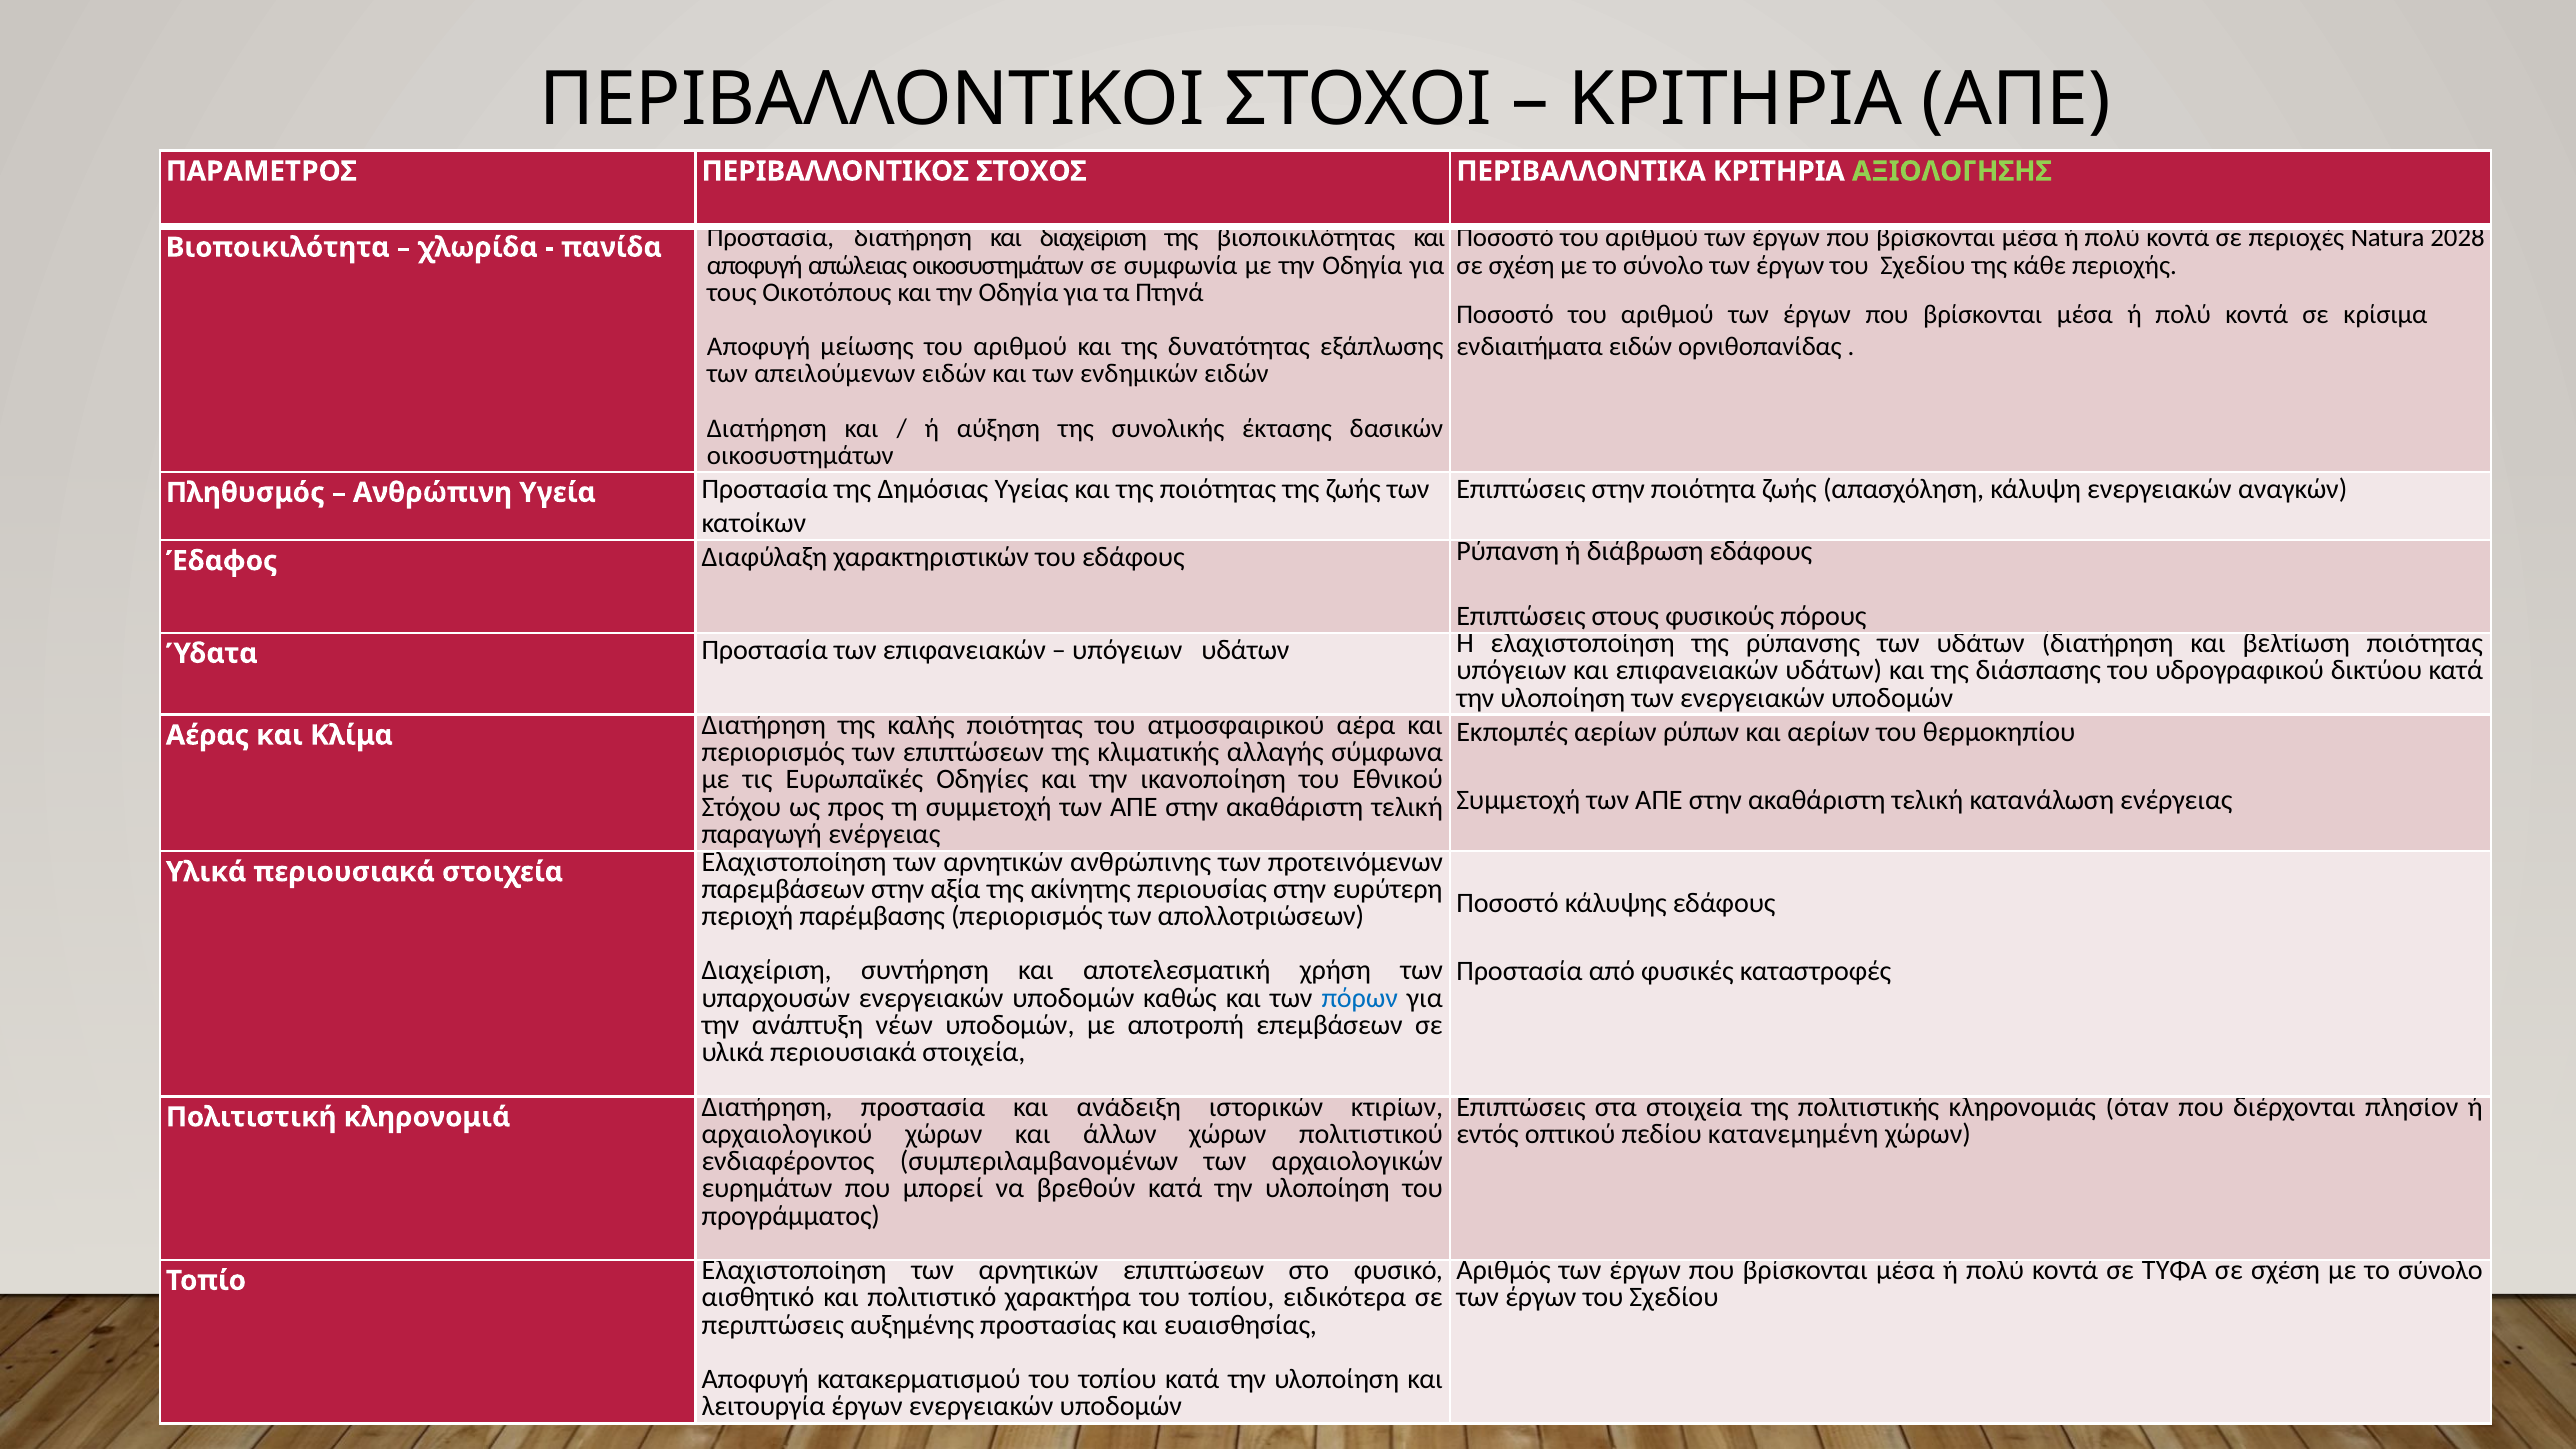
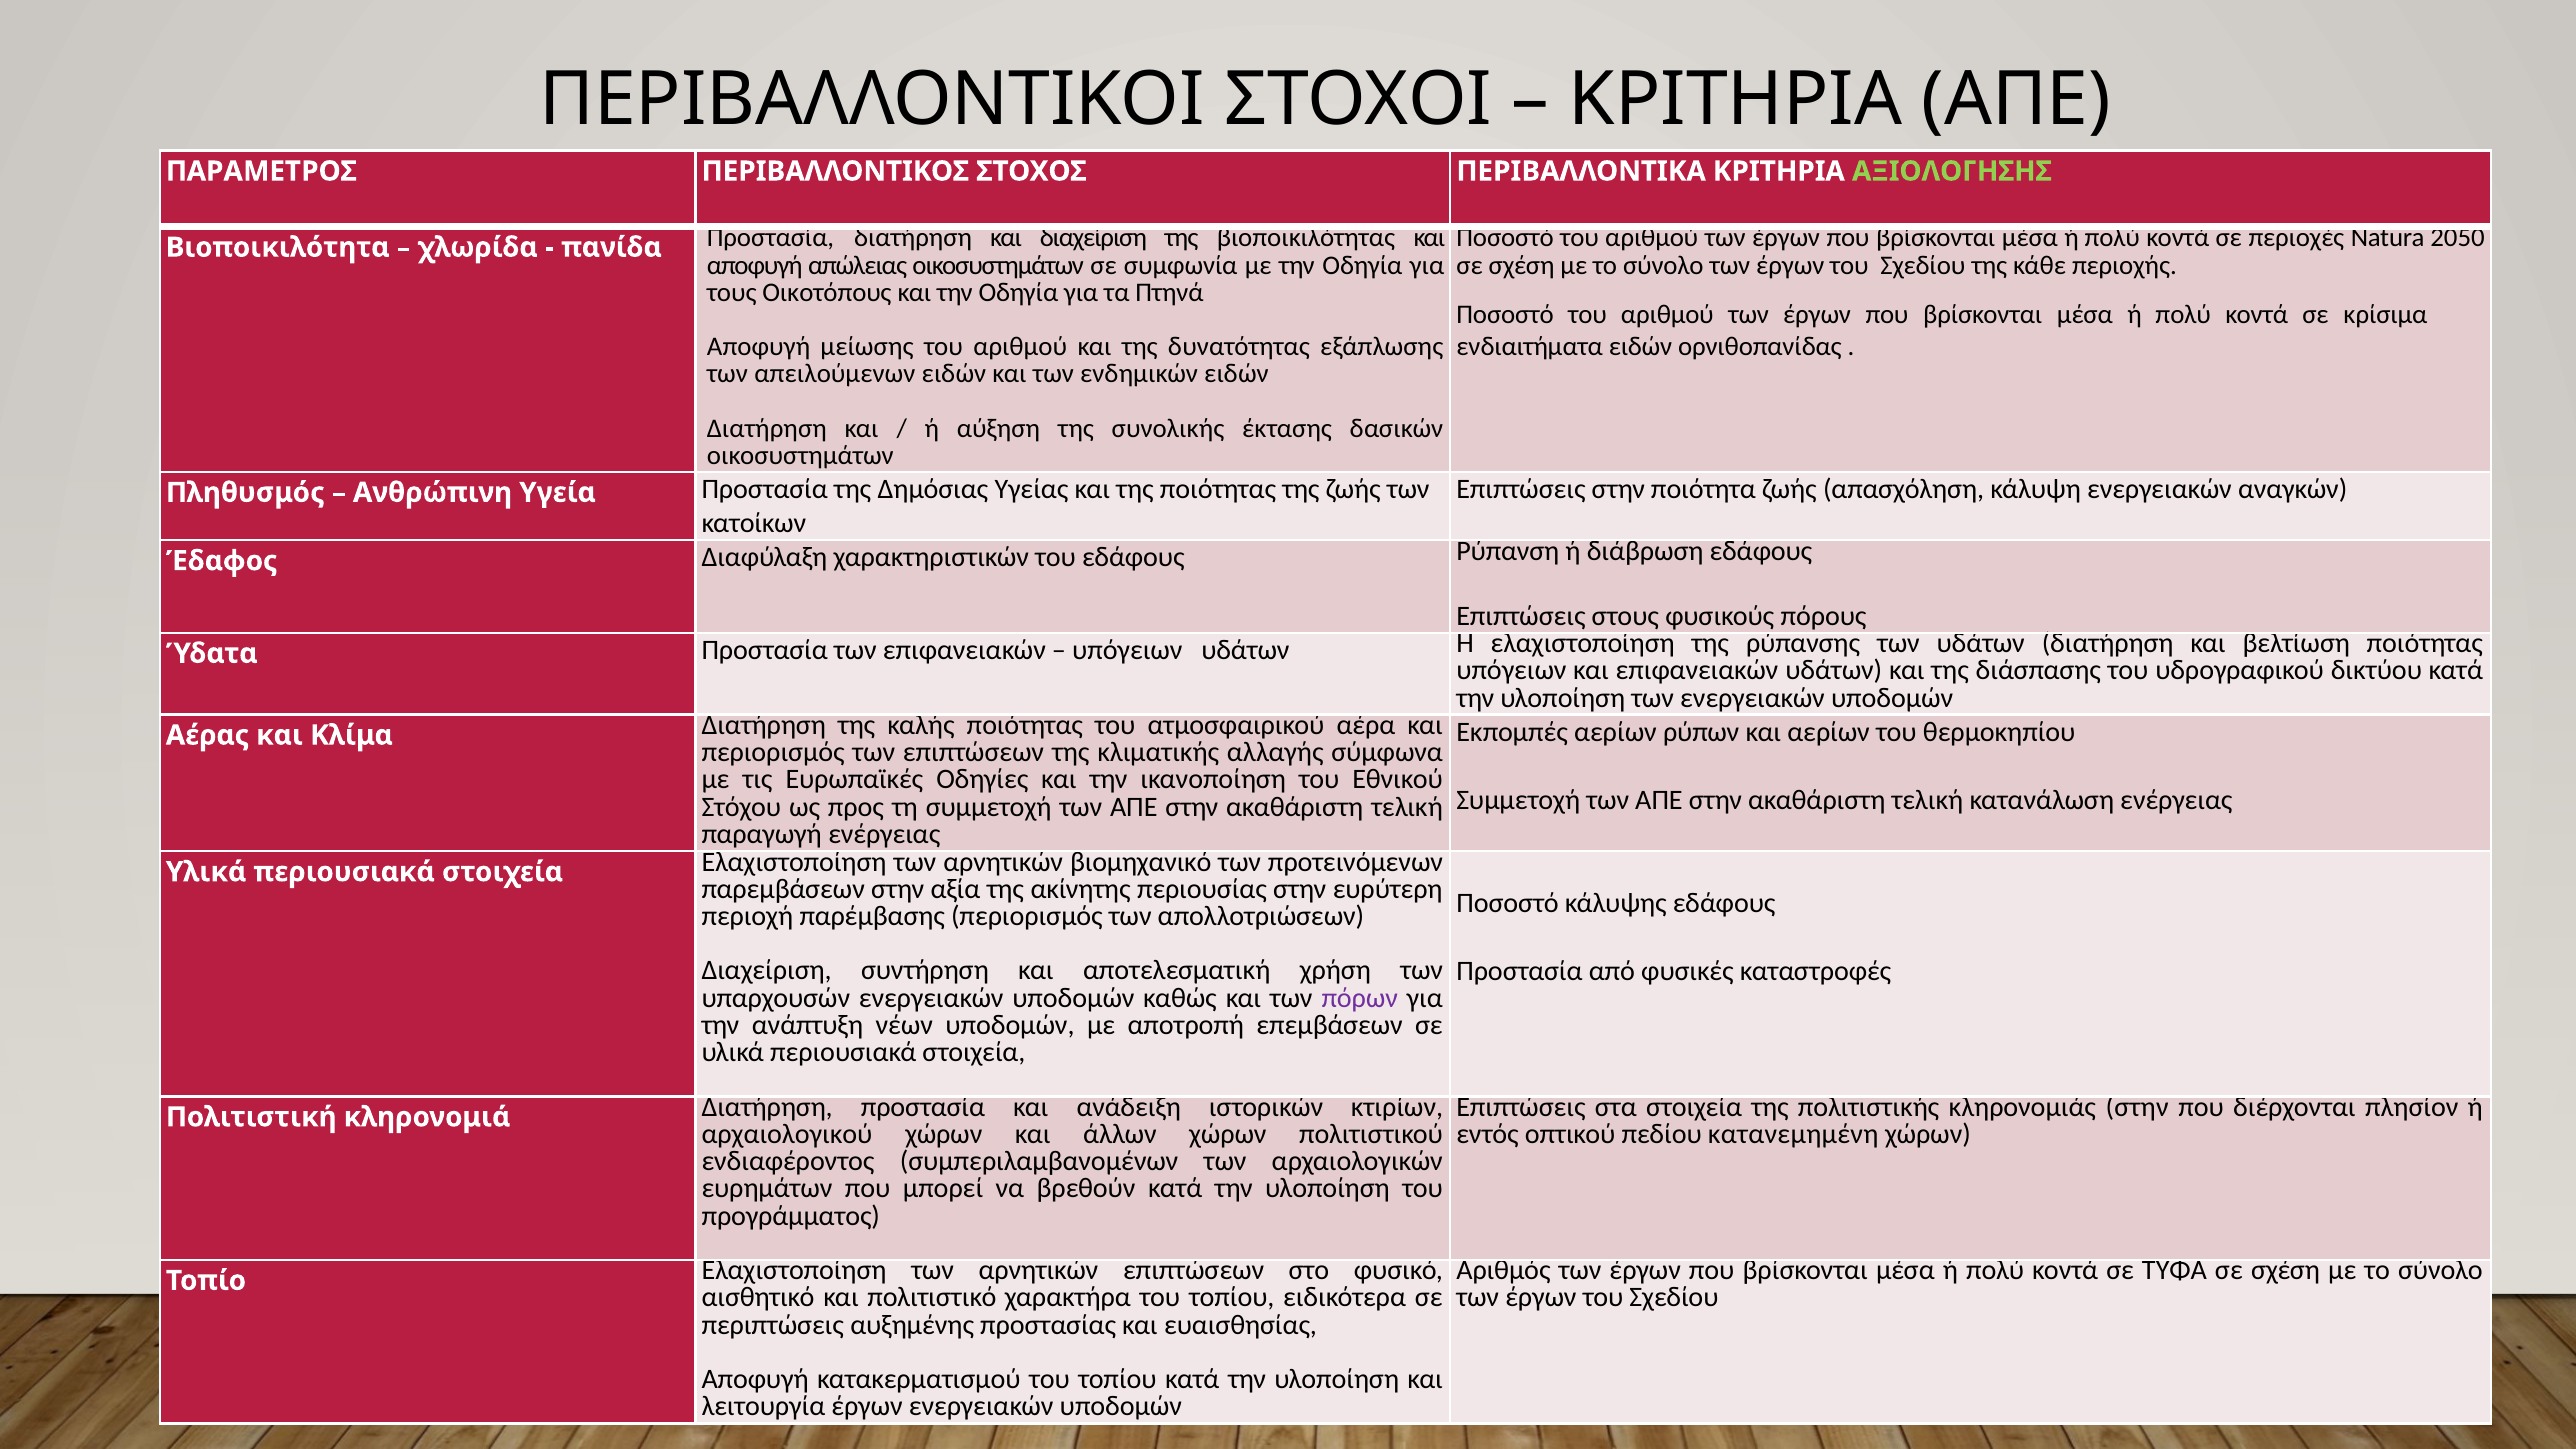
2028: 2028 -> 2050 (2458, 238)
ανθρώπινης: ανθρώπινης -> βιομηχανικό (1141, 862)
πόρων colour: blue -> purple (1360, 998)
κληρονομιάς όταν: όταν -> στην (2137, 1107)
